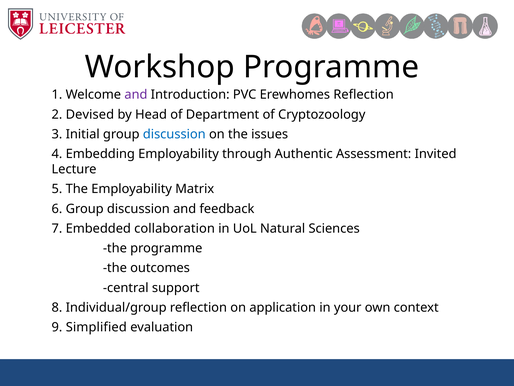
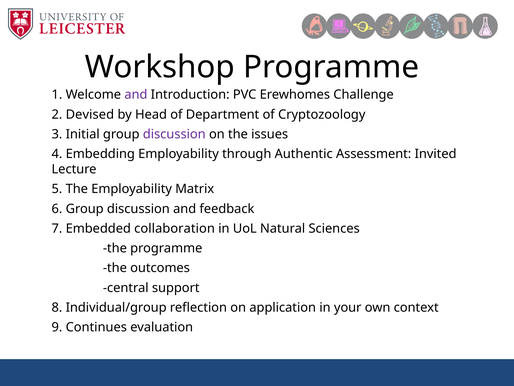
Erewhomes Reflection: Reflection -> Challenge (364, 95)
discussion colour: blue -> purple (174, 134)
Simplified: Simplified -> Continues (96, 327)
